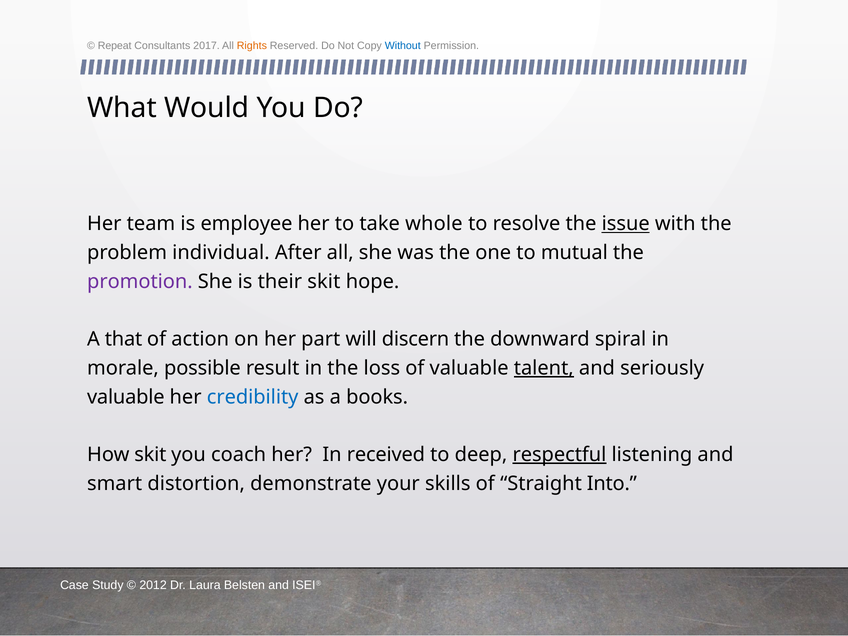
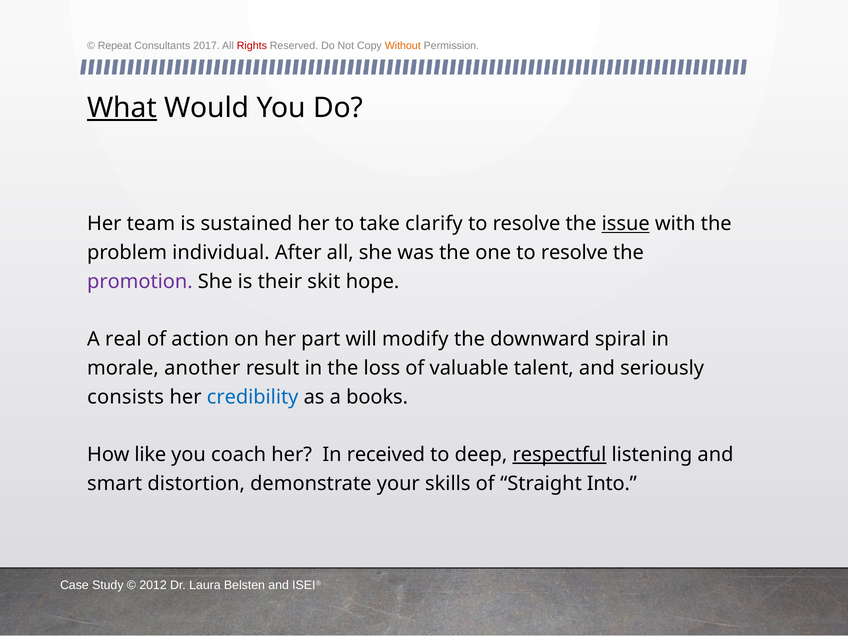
Rights colour: orange -> red (252, 46)
Without colour: blue -> orange (403, 46)
What underline: none -> present (122, 108)
employee: employee -> sustained (246, 224)
whole: whole -> clarify (434, 224)
one to mutual: mutual -> resolve (574, 253)
that: that -> real (123, 339)
discern: discern -> modify (415, 339)
possible: possible -> another (202, 368)
talent underline: present -> none (544, 368)
valuable: valuable -> consists (126, 397)
How skit: skit -> like (150, 455)
